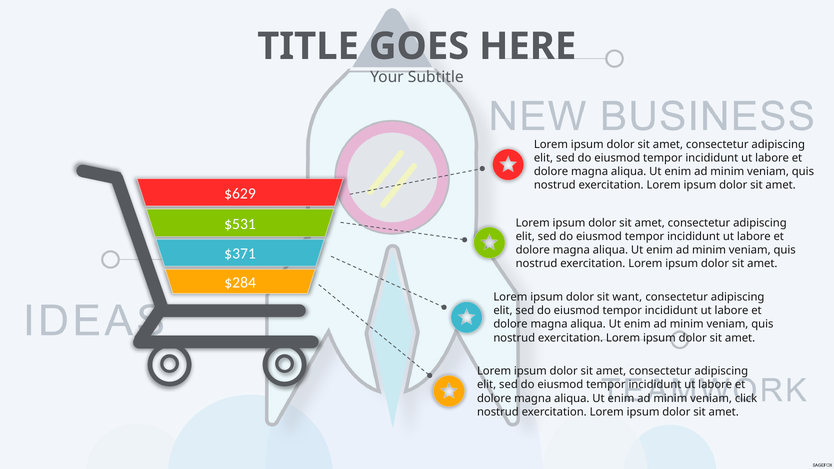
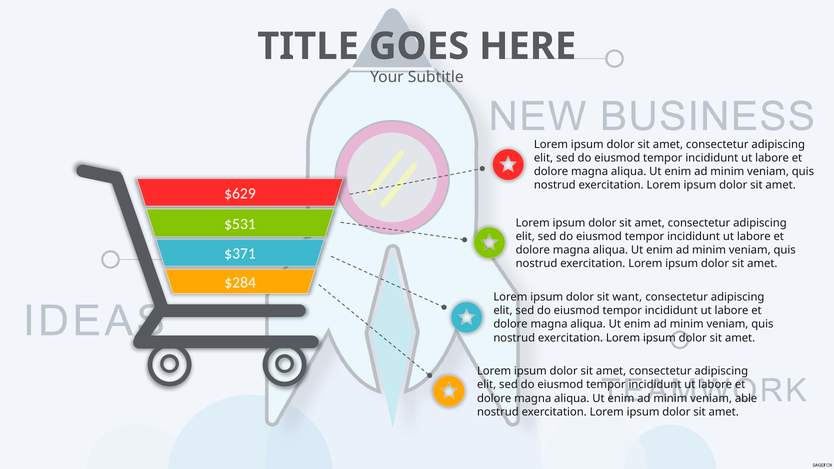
click: click -> able (746, 398)
